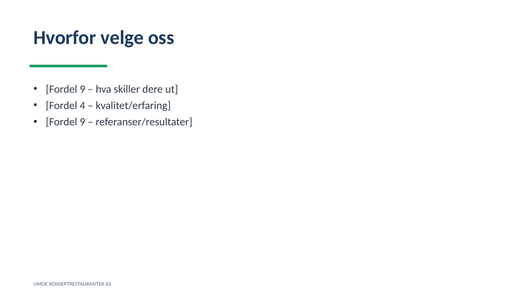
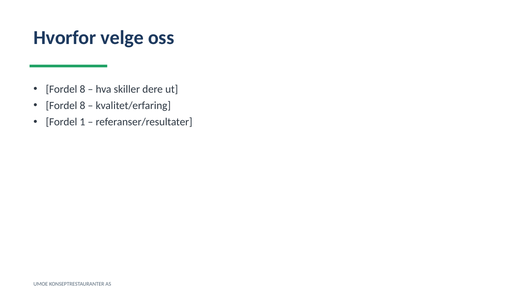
9: 9 -> 8 (82, 89)
4: 4 -> 8 (82, 106)
9: 9 -> 1 (82, 122)
